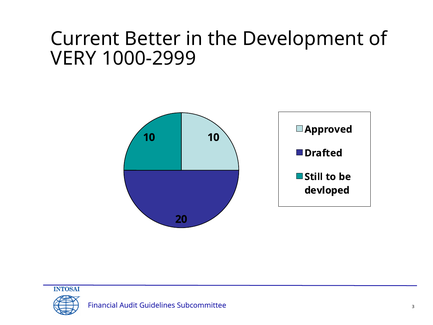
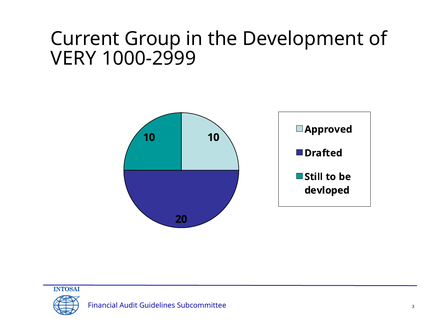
Better: Better -> Group (153, 39)
